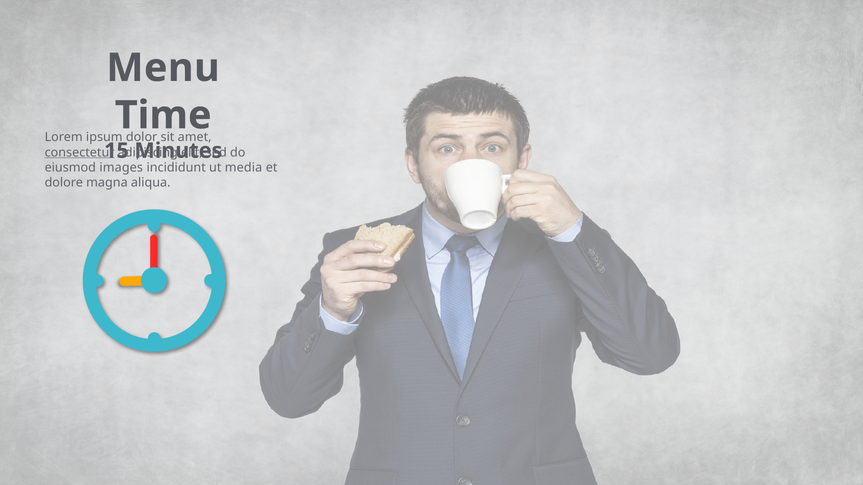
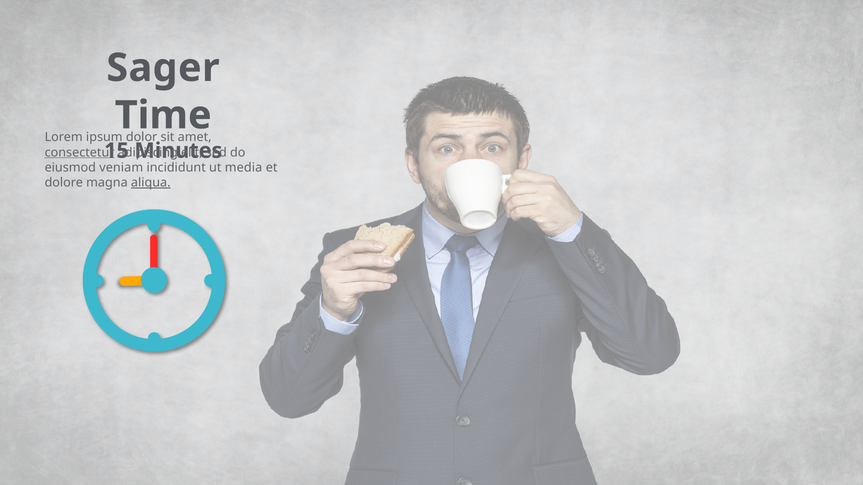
Menu: Menu -> Sager (163, 68)
images: images -> veniam (121, 168)
aliqua underline: none -> present (151, 183)
